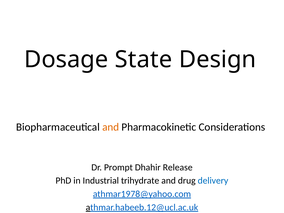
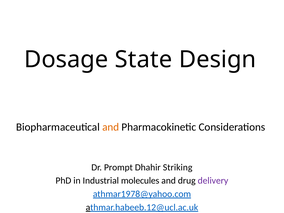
Release: Release -> Striking (178, 167)
trihydrate: trihydrate -> molecules (140, 181)
delivery colour: blue -> purple (213, 181)
